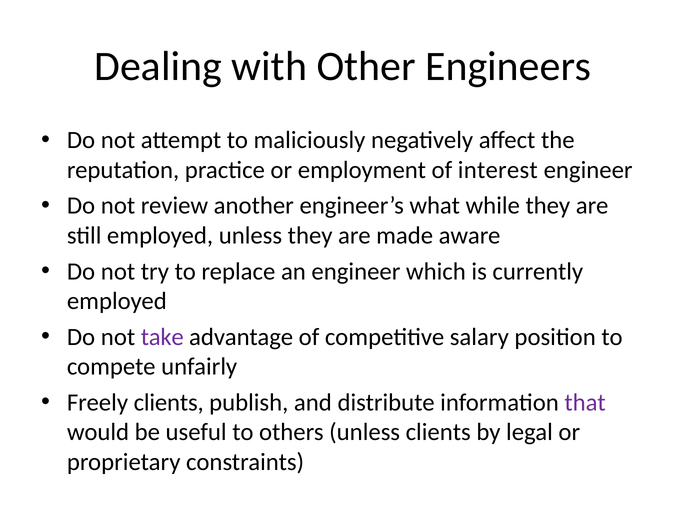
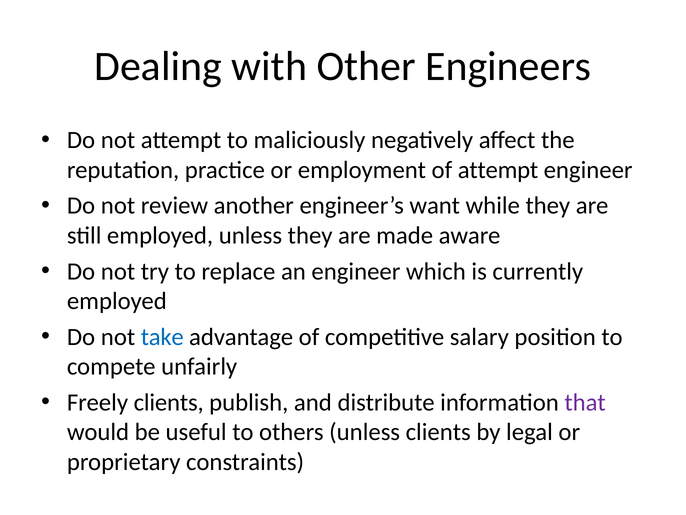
of interest: interest -> attempt (498, 170)
what: what -> want (435, 206)
take colour: purple -> blue (162, 337)
